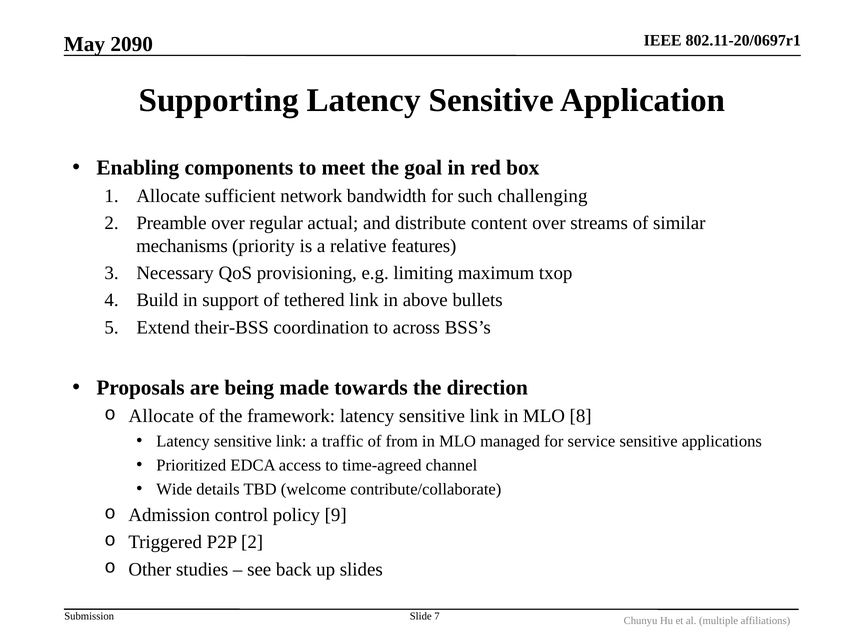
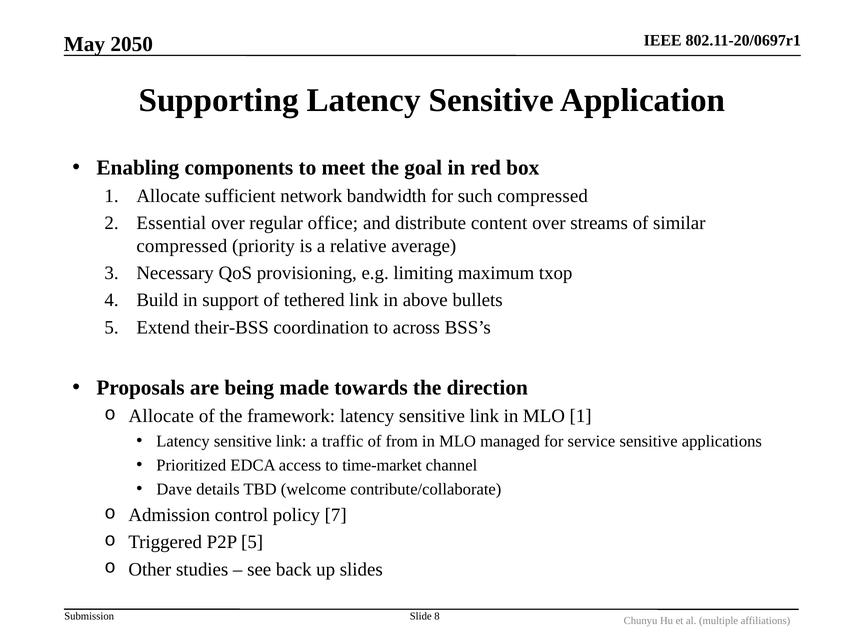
2090: 2090 -> 2050 (132, 44)
such challenging: challenging -> compressed (543, 196)
Preamble: Preamble -> Essential (171, 223)
actual: actual -> office (333, 223)
mechanisms: mechanisms -> compressed (182, 246)
features: features -> average (424, 246)
MLO 8: 8 -> 1 (581, 416)
time-agreed: time-agreed -> time-market (382, 465)
Wide: Wide -> Dave (174, 489)
9: 9 -> 7 (336, 515)
P2P 2: 2 -> 5 (252, 542)
7: 7 -> 8 (437, 616)
